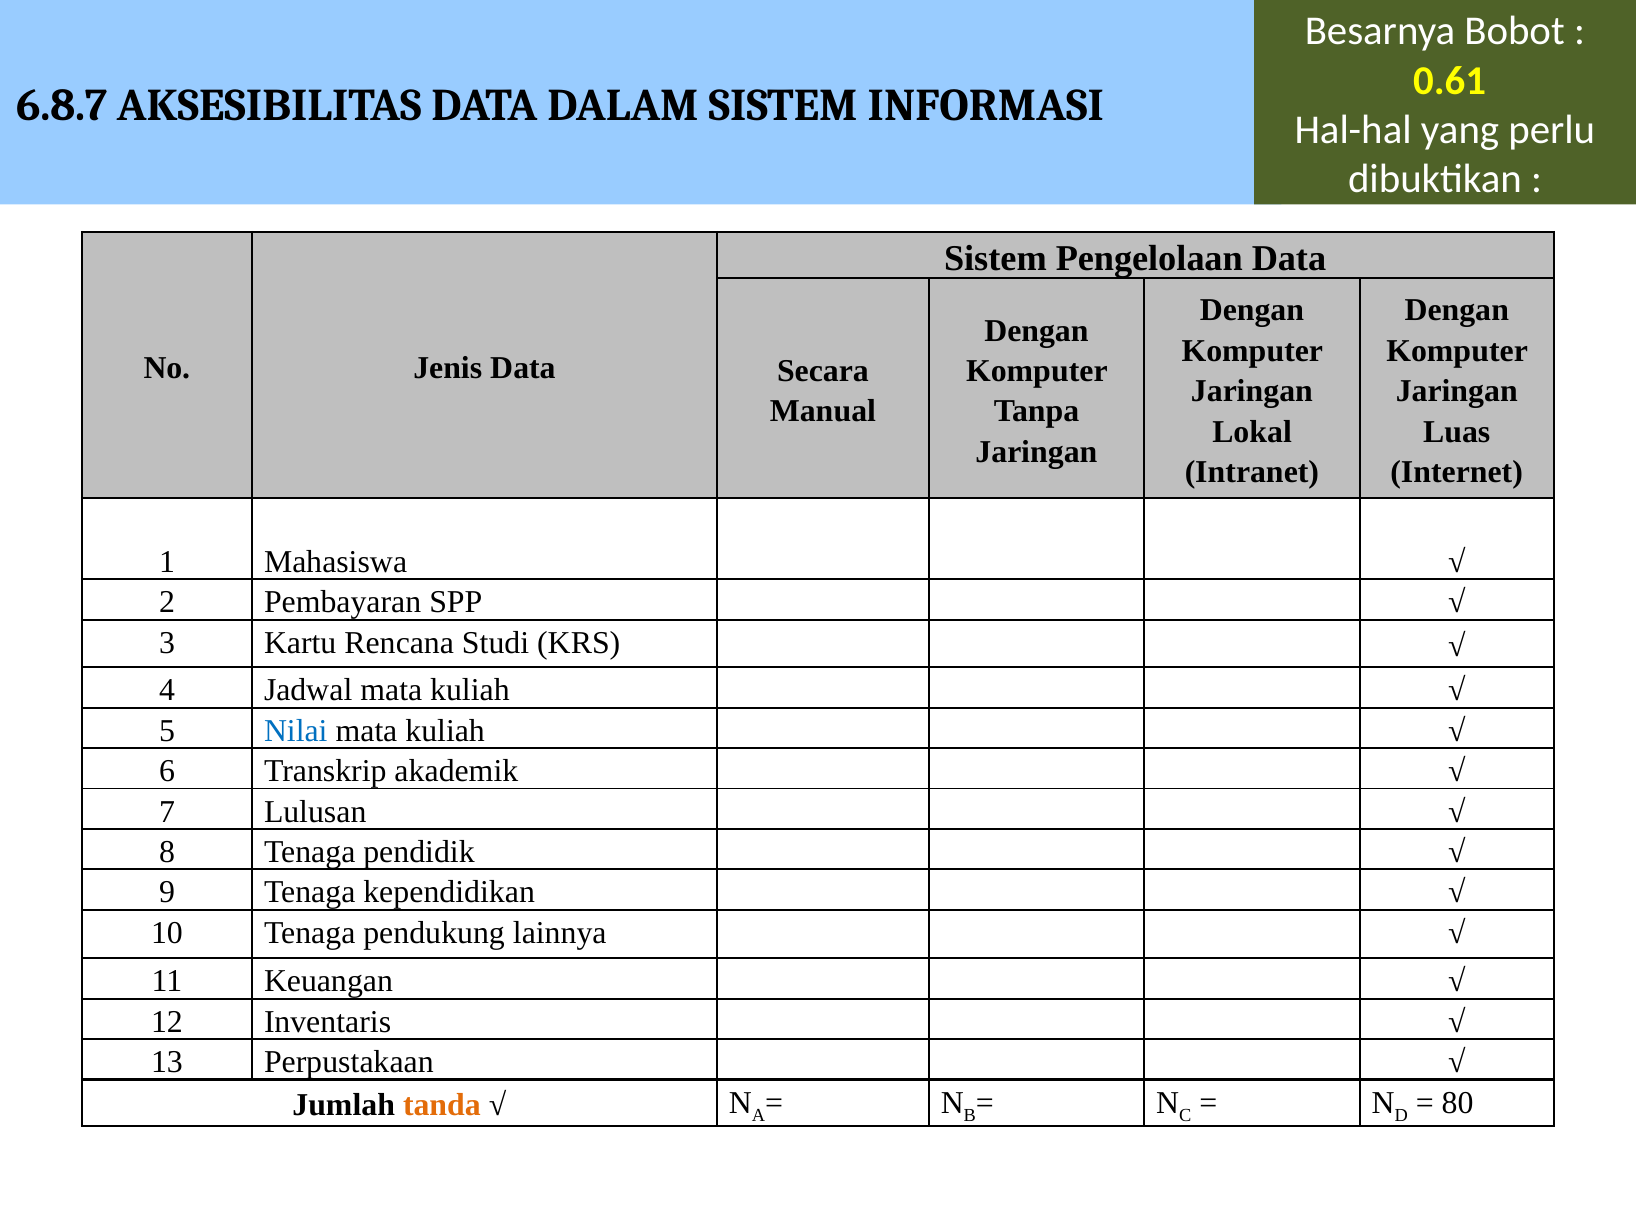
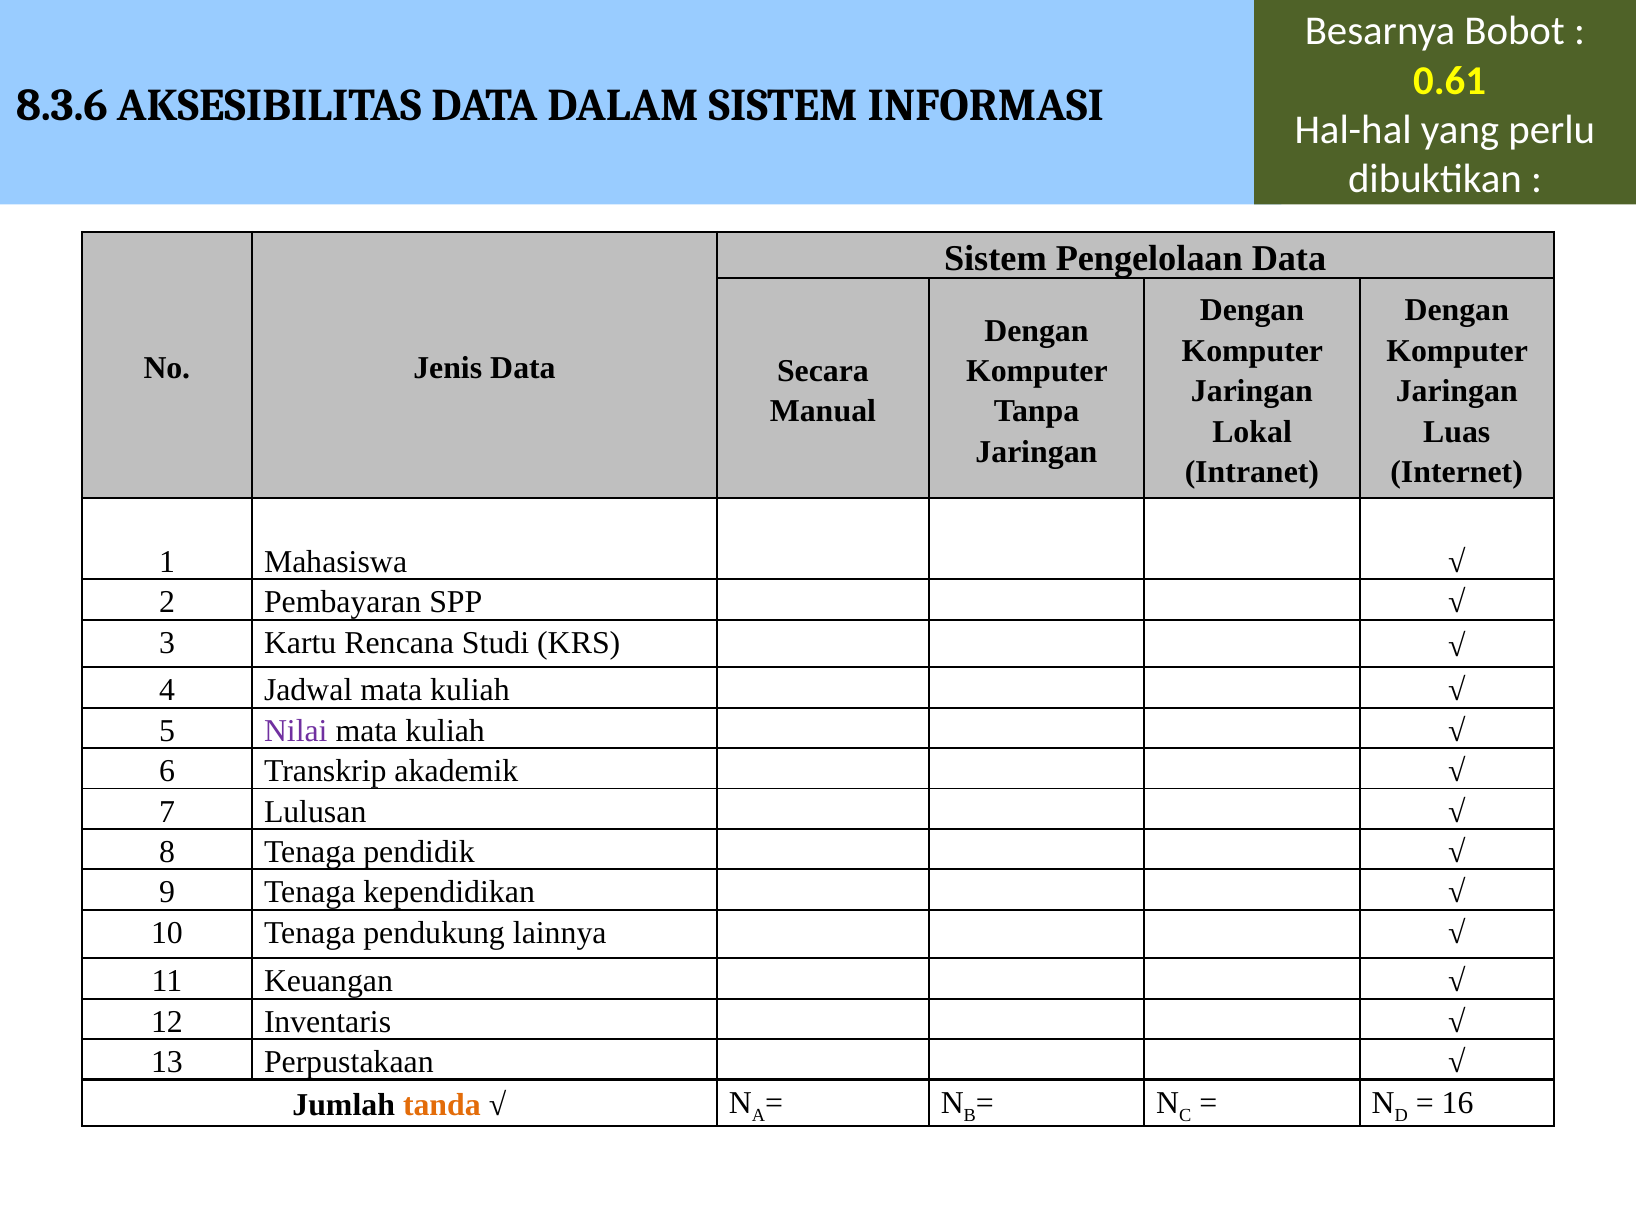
6.8.7: 6.8.7 -> 8.3.6 (62, 105)
Nilai colour: blue -> purple (296, 731)
80: 80 -> 16 (1458, 1103)
